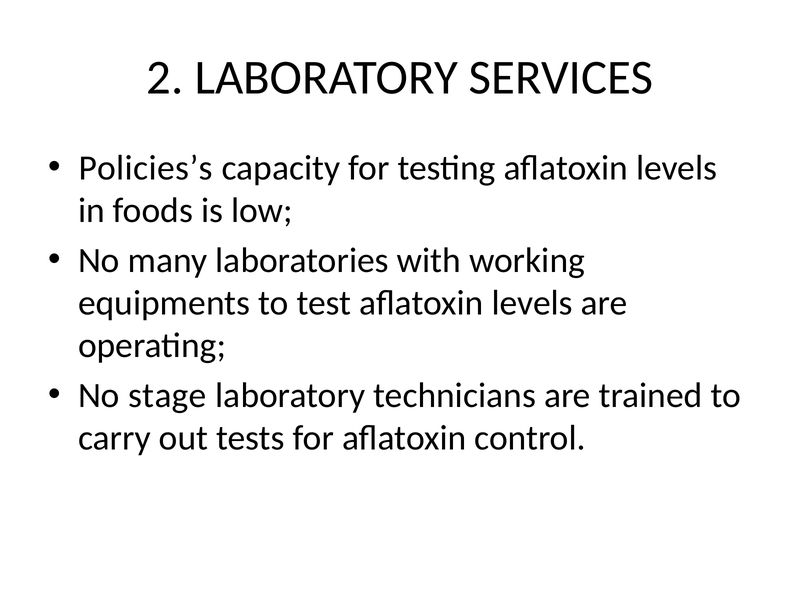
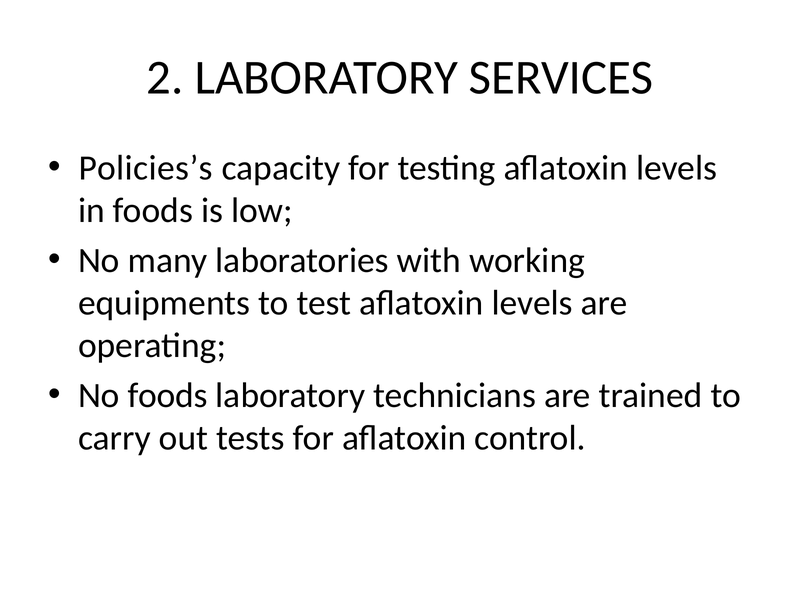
No stage: stage -> foods (168, 395)
